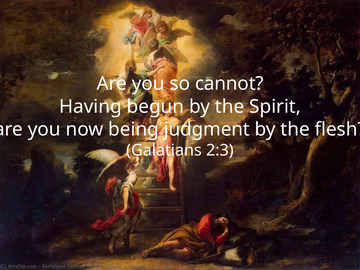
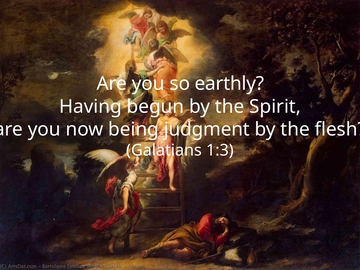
cannot: cannot -> earthly (229, 84)
2:3: 2:3 -> 1:3 (220, 150)
